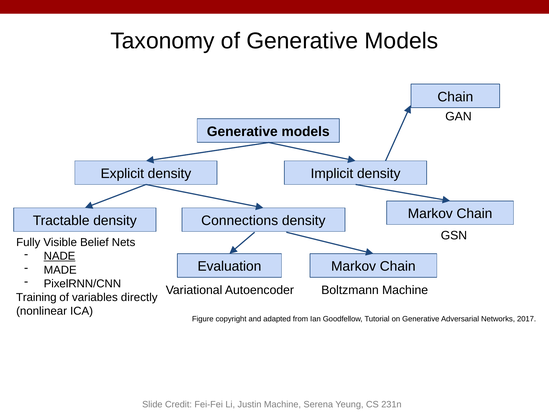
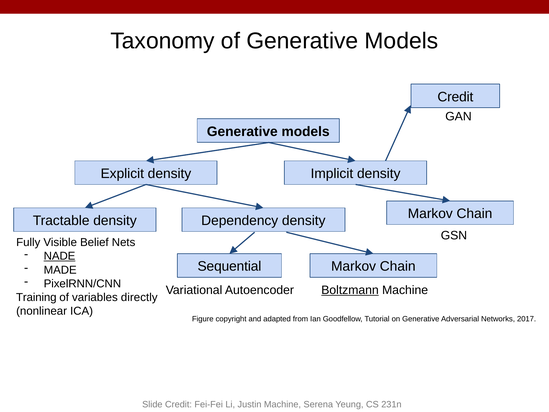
Chain: Chain -> Credit (455, 97)
Connections: Connections -> Dependency (240, 221)
Evaluation: Evaluation -> Sequential (229, 266)
Boltzmann underline: none -> present (350, 290)
